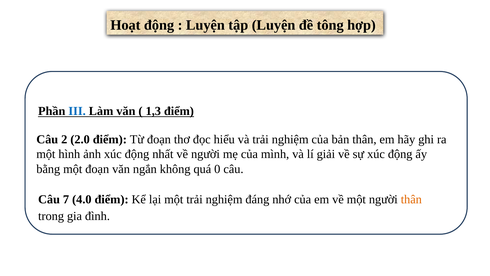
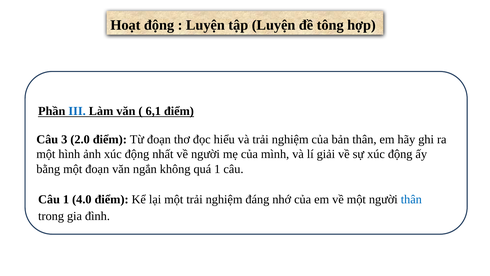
1,3: 1,3 -> 6,1 (153, 111)
2: 2 -> 3 (64, 139)
quá 0: 0 -> 1 (217, 169)
Câu 7: 7 -> 1 (66, 199)
thân colour: orange -> blue (411, 199)
